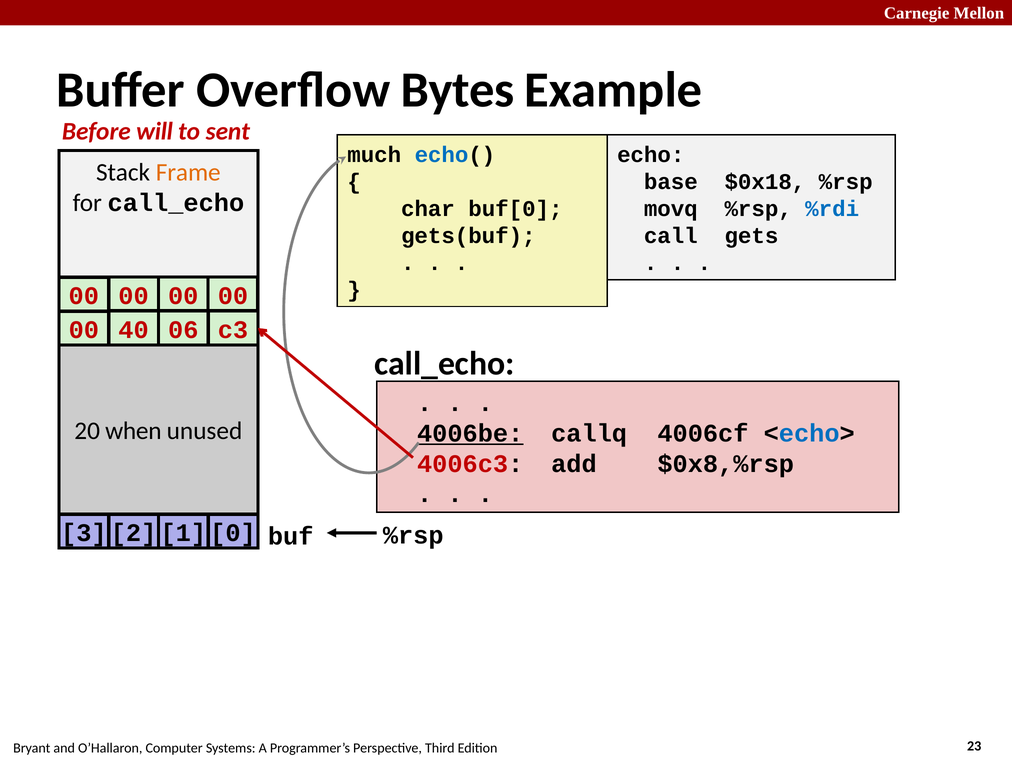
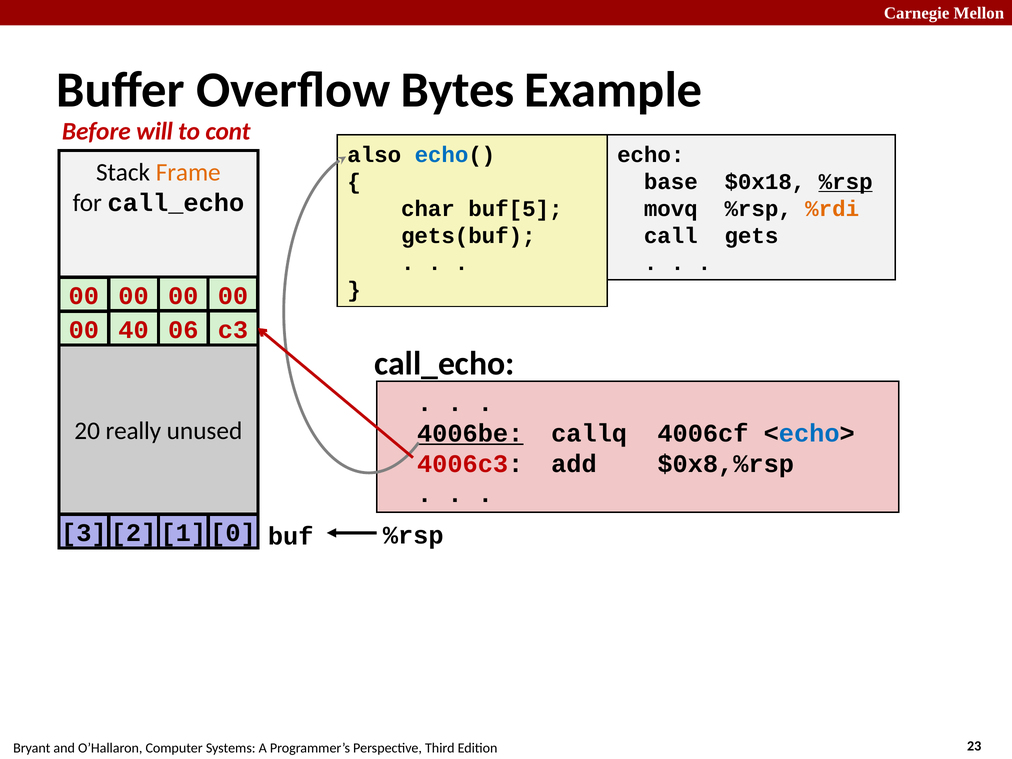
sent: sent -> cont (228, 132)
much: much -> also (374, 155)
%rsp underline: none -> present (846, 182)
buf[0: buf[0 -> buf[5 (515, 209)
%rdi colour: blue -> orange (832, 209)
when: when -> really (133, 431)
